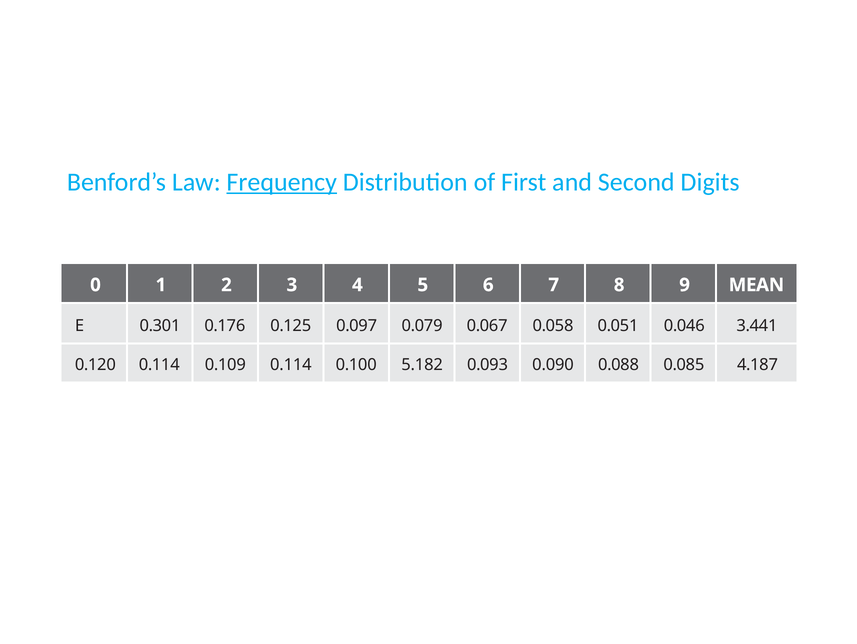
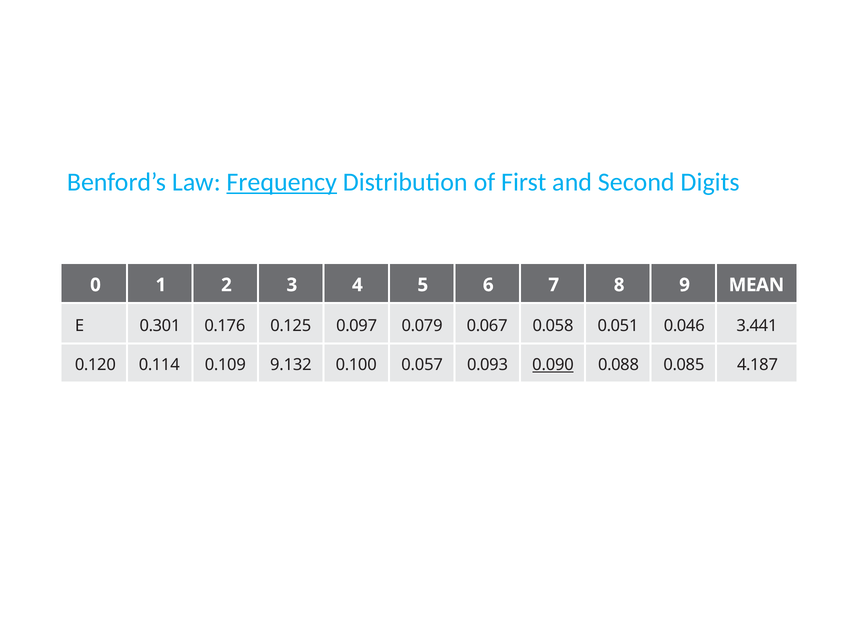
0.109 0.114: 0.114 -> 9.132 (291, 365)
5.182: 5.182 -> 0.057 (422, 365)
0.090 underline: none -> present (553, 365)
